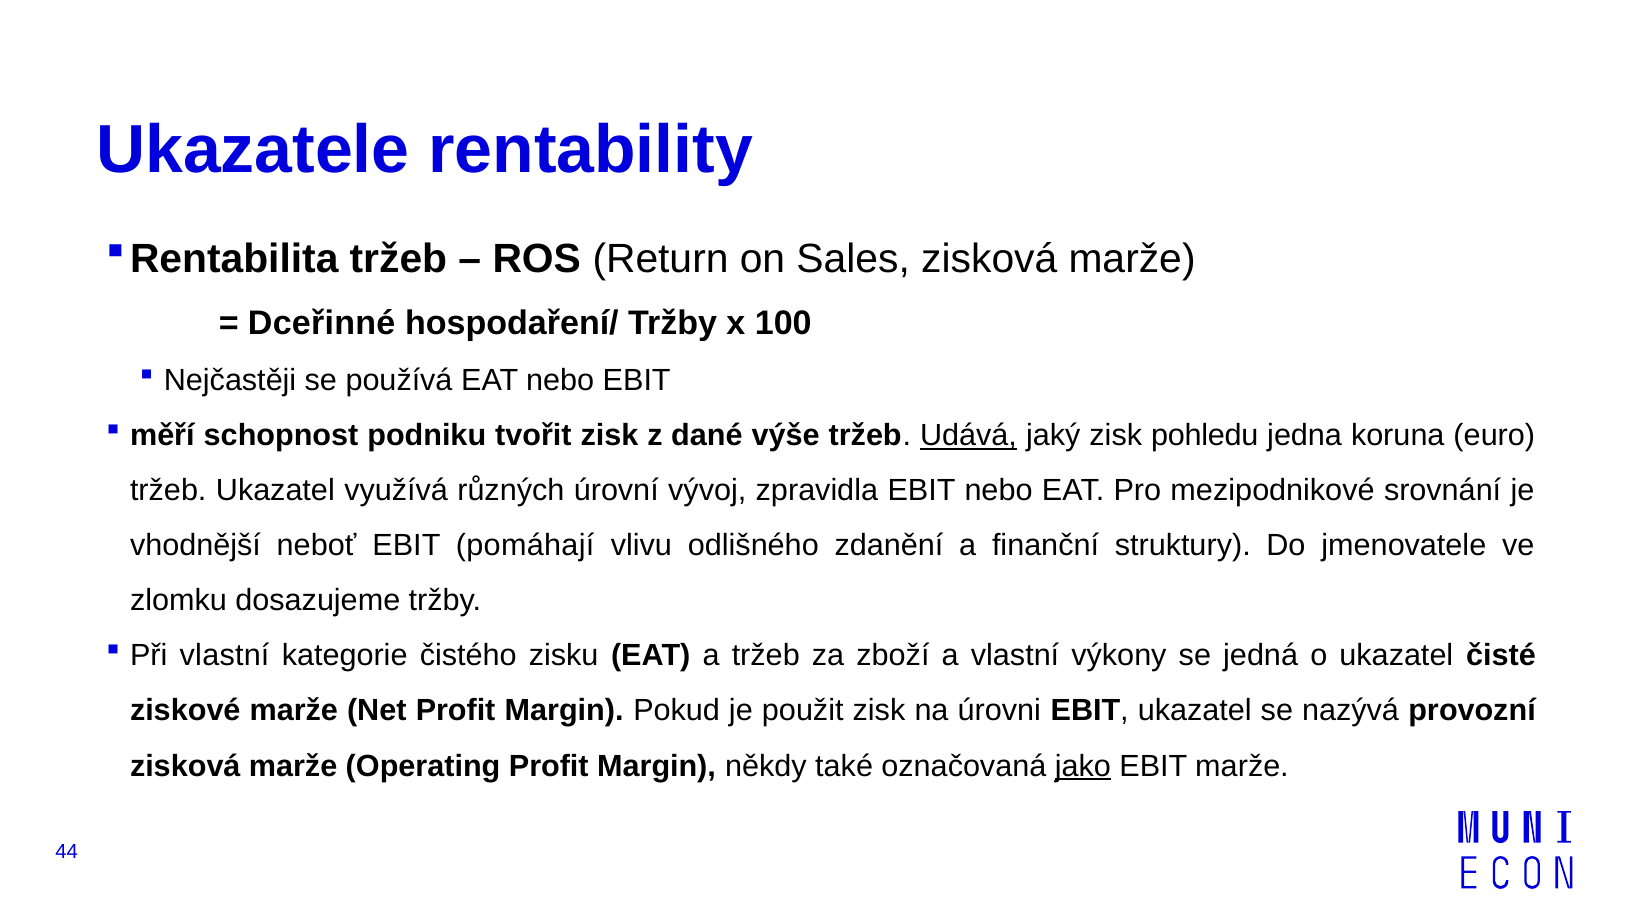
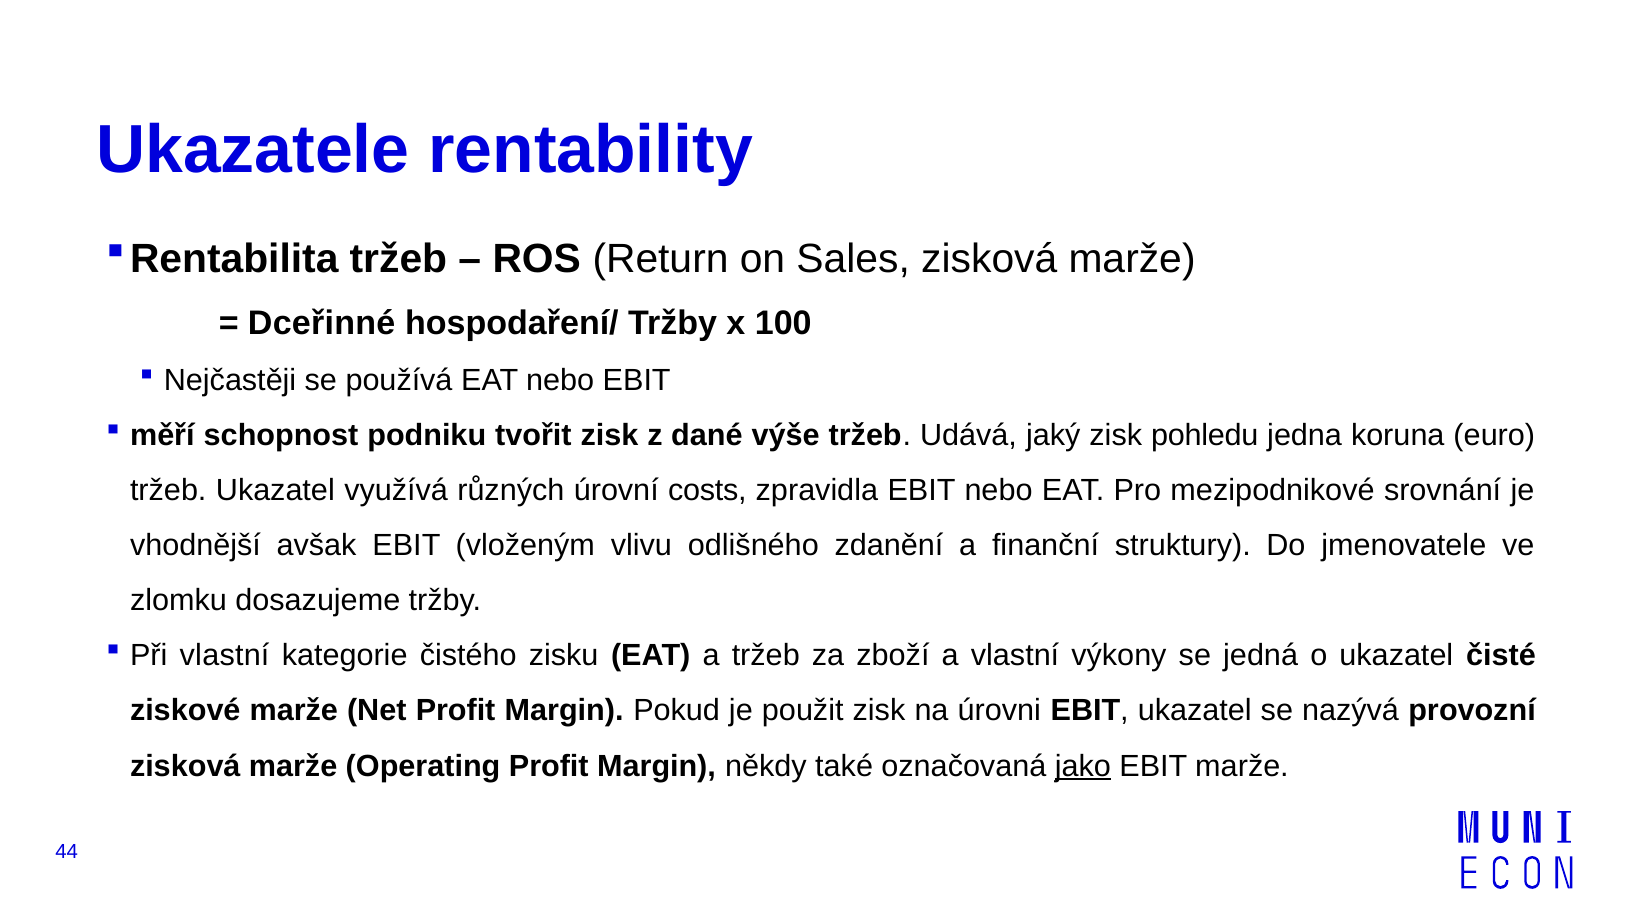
Udává underline: present -> none (968, 435)
vývoj: vývoj -> costs (707, 491)
neboť: neboť -> avšak (317, 546)
pomáhají: pomáhají -> vloženým (525, 546)
